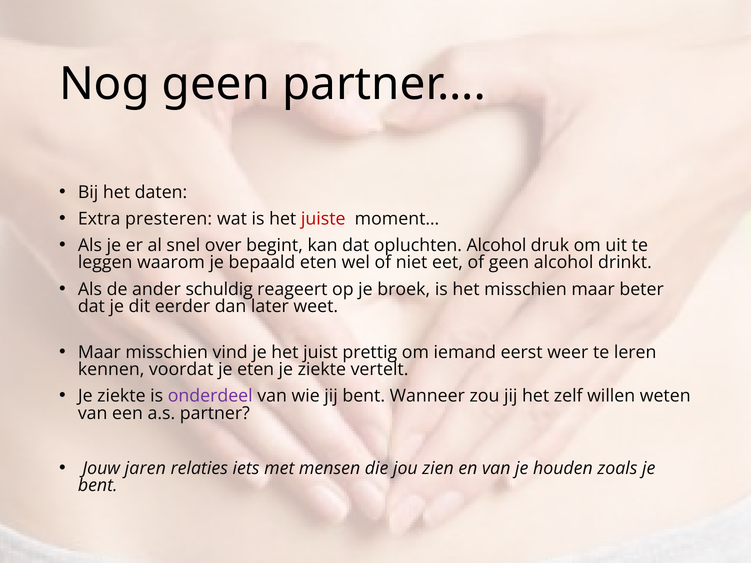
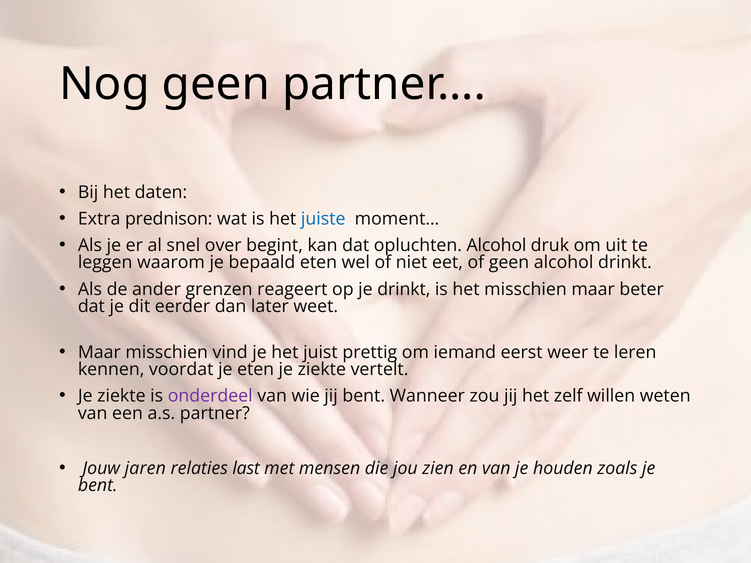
presteren: presteren -> prednison (169, 219)
juiste colour: red -> blue (323, 219)
schuldig: schuldig -> grenzen (219, 289)
je broek: broek -> drinkt (404, 289)
iets: iets -> last (246, 469)
